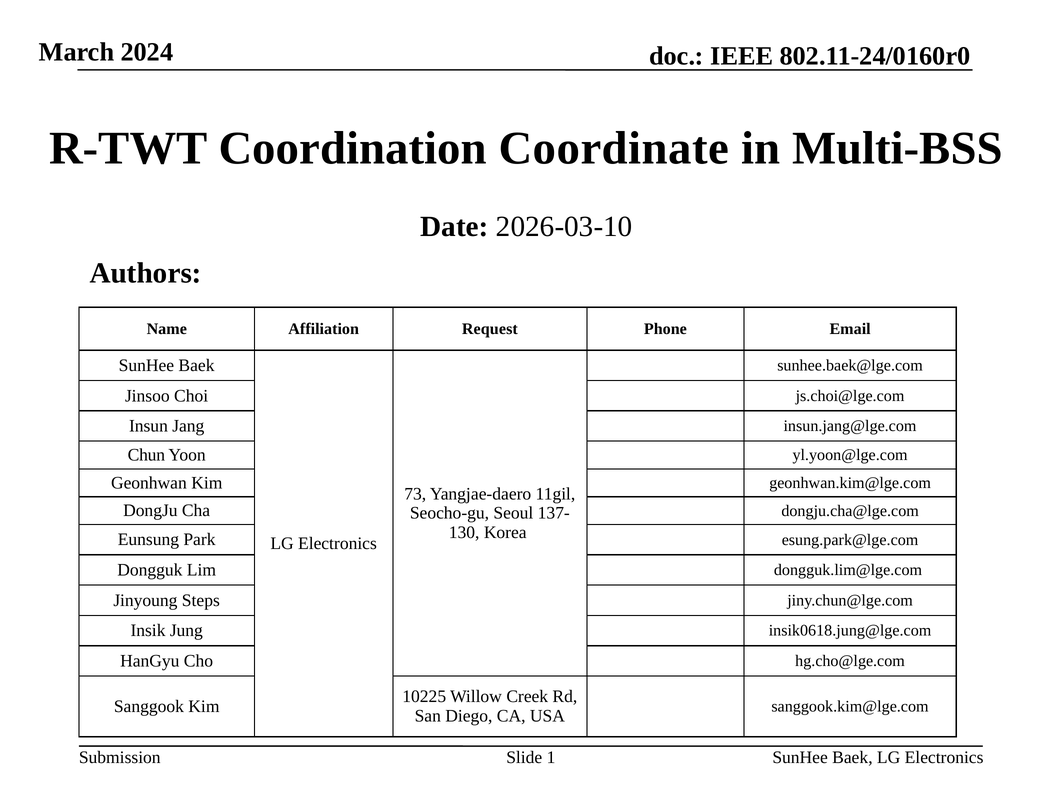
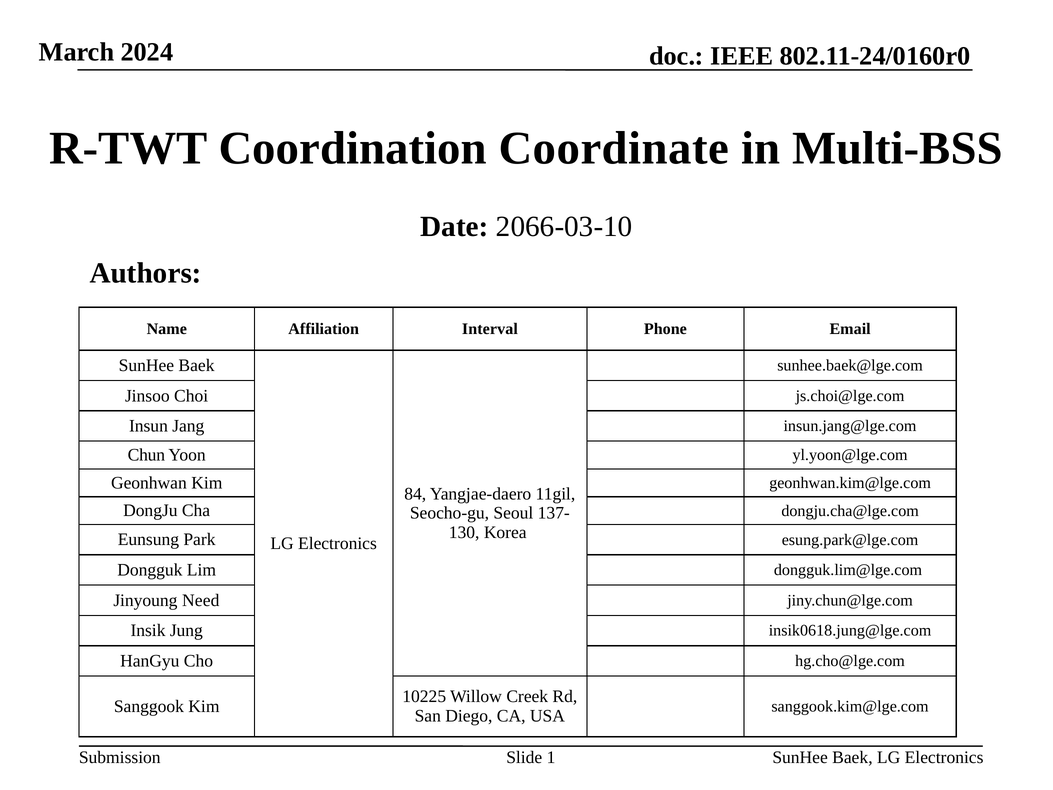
2026-03-10: 2026-03-10 -> 2066-03-10 (564, 227)
Request: Request -> Interval (490, 329)
73: 73 -> 84 (415, 494)
Steps: Steps -> Need (201, 600)
